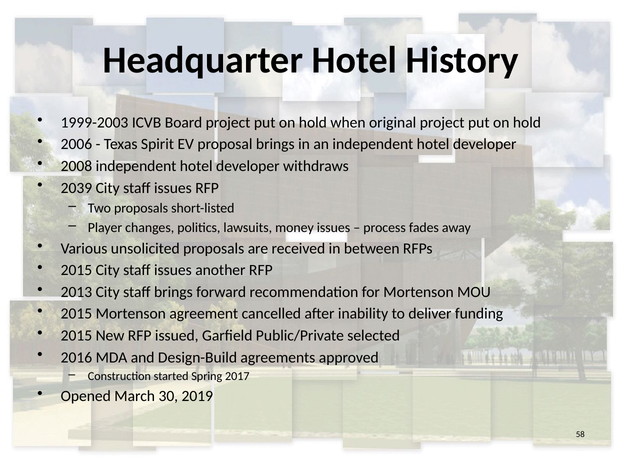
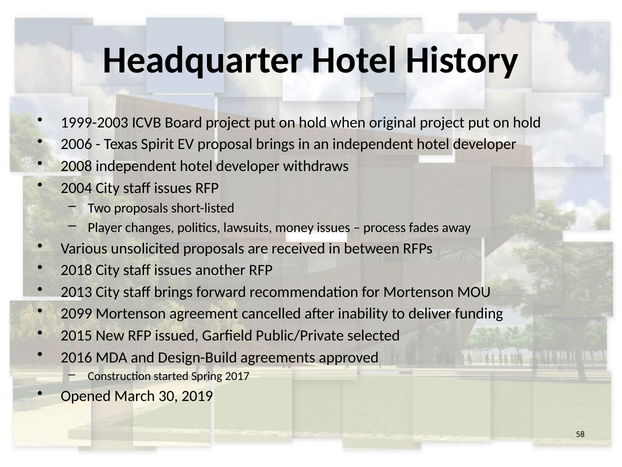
2039: 2039 -> 2004 (76, 188)
2015: 2015 -> 2018 (76, 270)
2015: 2015 -> 2099 (76, 313)
